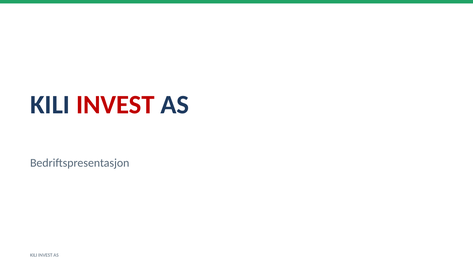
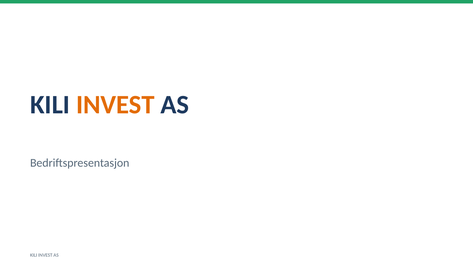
INVEST colour: red -> orange (115, 105)
